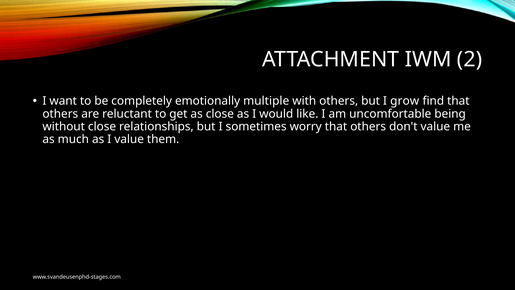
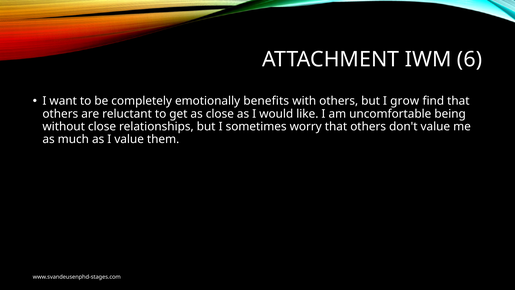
2: 2 -> 6 (470, 59)
multiple: multiple -> benefits (266, 101)
